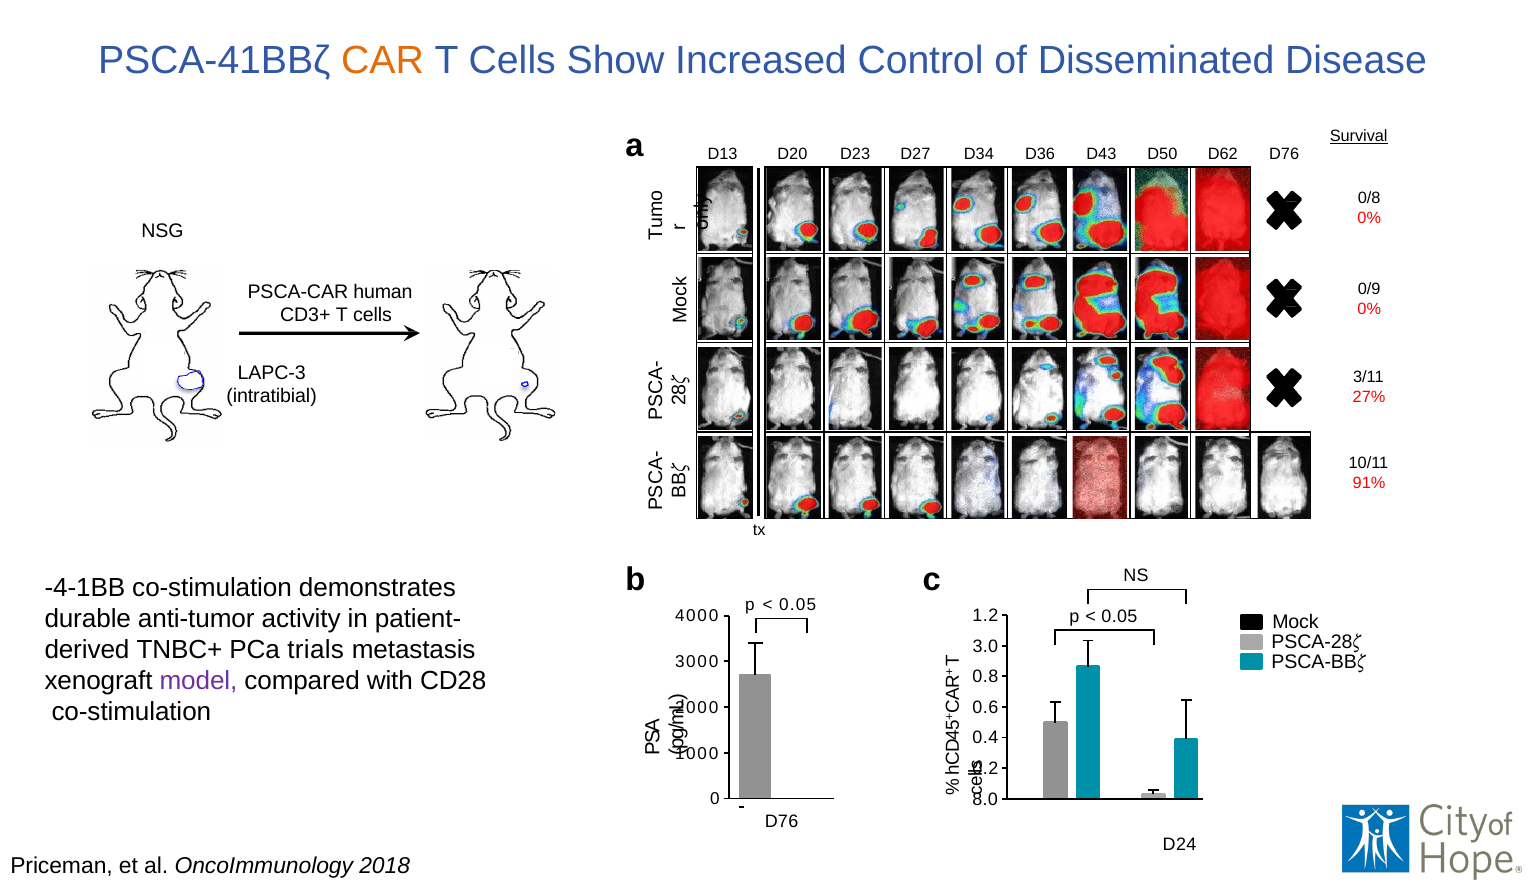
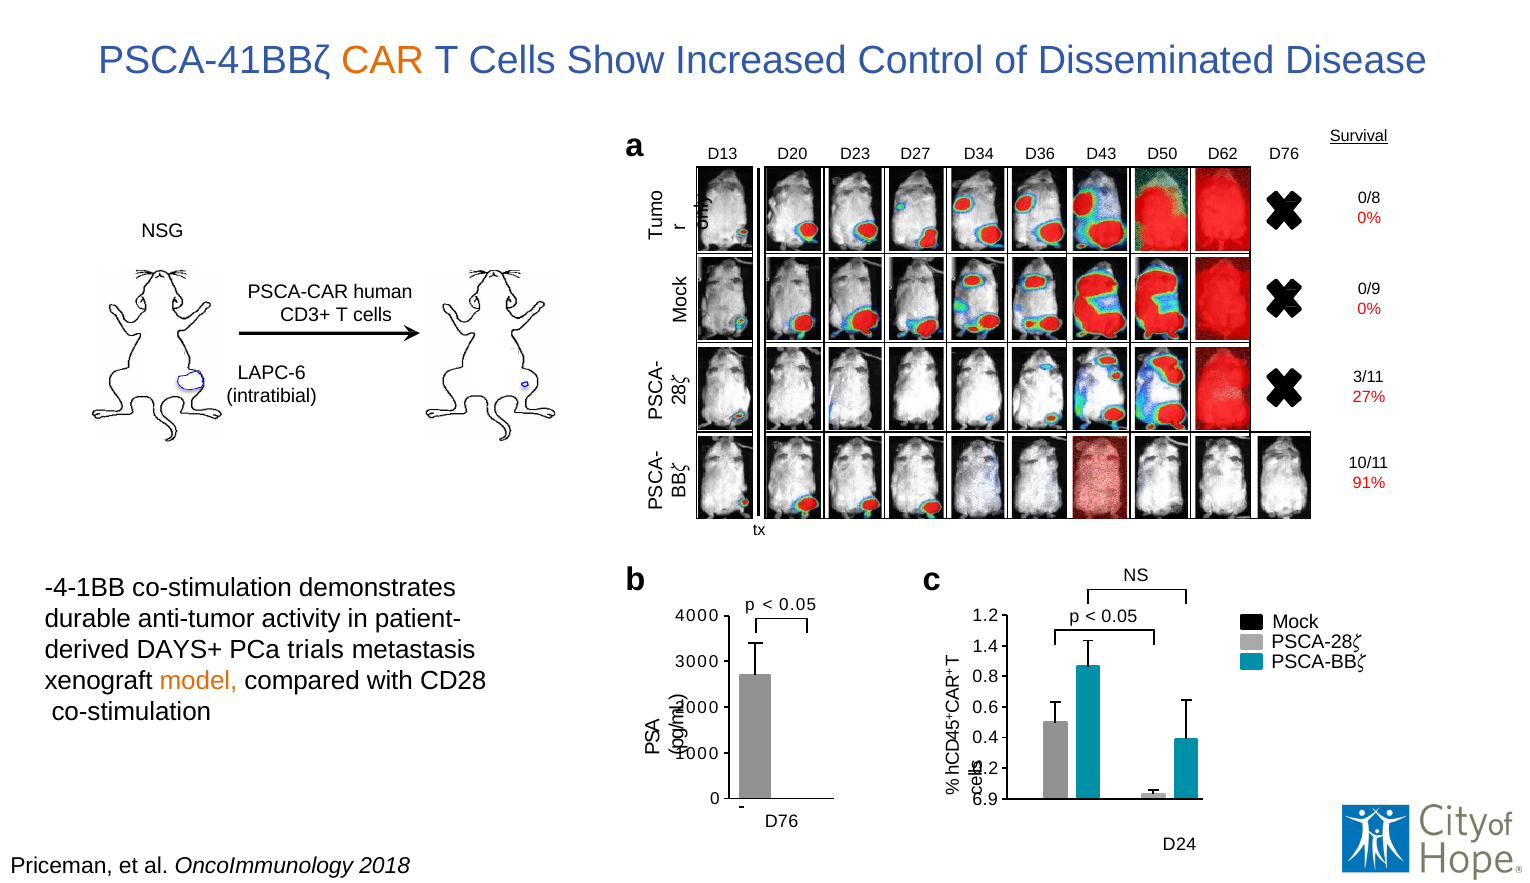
LAPC-3: LAPC-3 -> LAPC-6 (272, 373)
TNBC+: TNBC+ -> DAYS+ (180, 650)
3.0: 3.0 -> 1.4 (985, 646)
model colour: purple -> orange (198, 681)
8.0: 8.0 -> 6.9 (985, 799)
